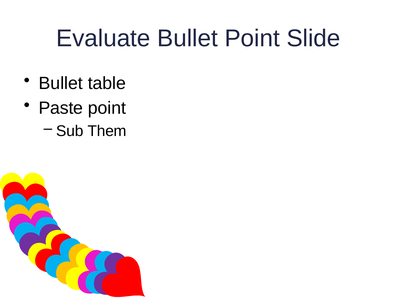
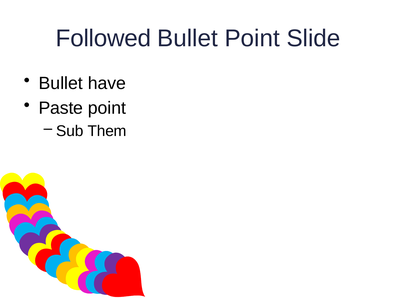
Evaluate: Evaluate -> Followed (103, 38)
table: table -> have (107, 83)
